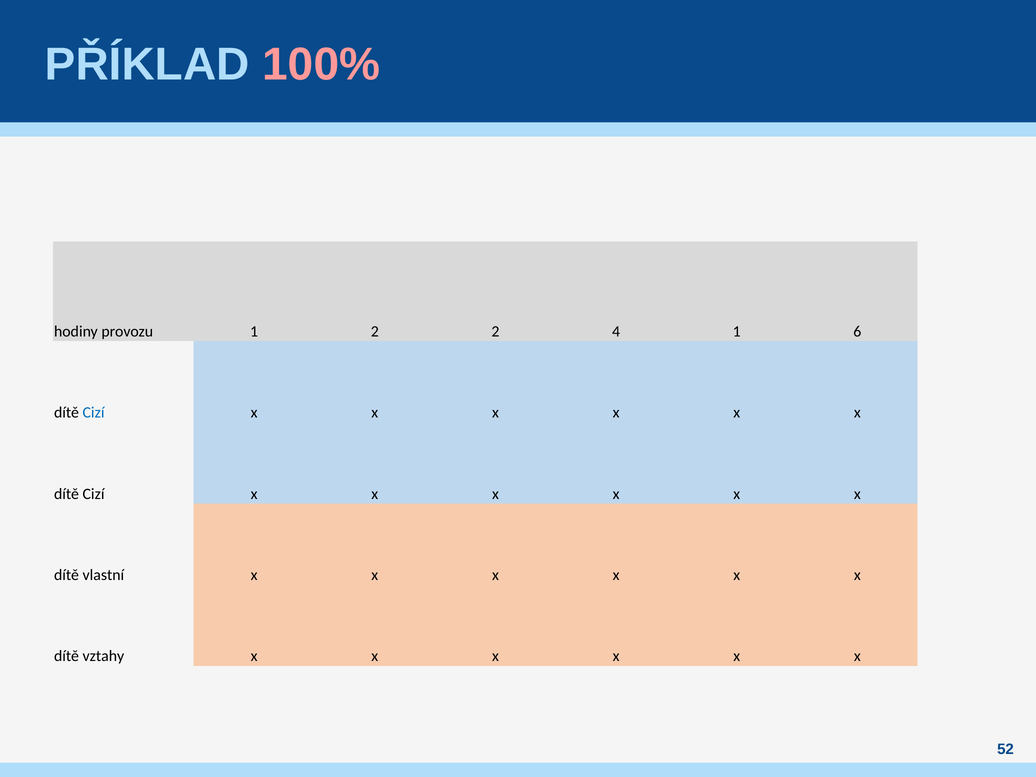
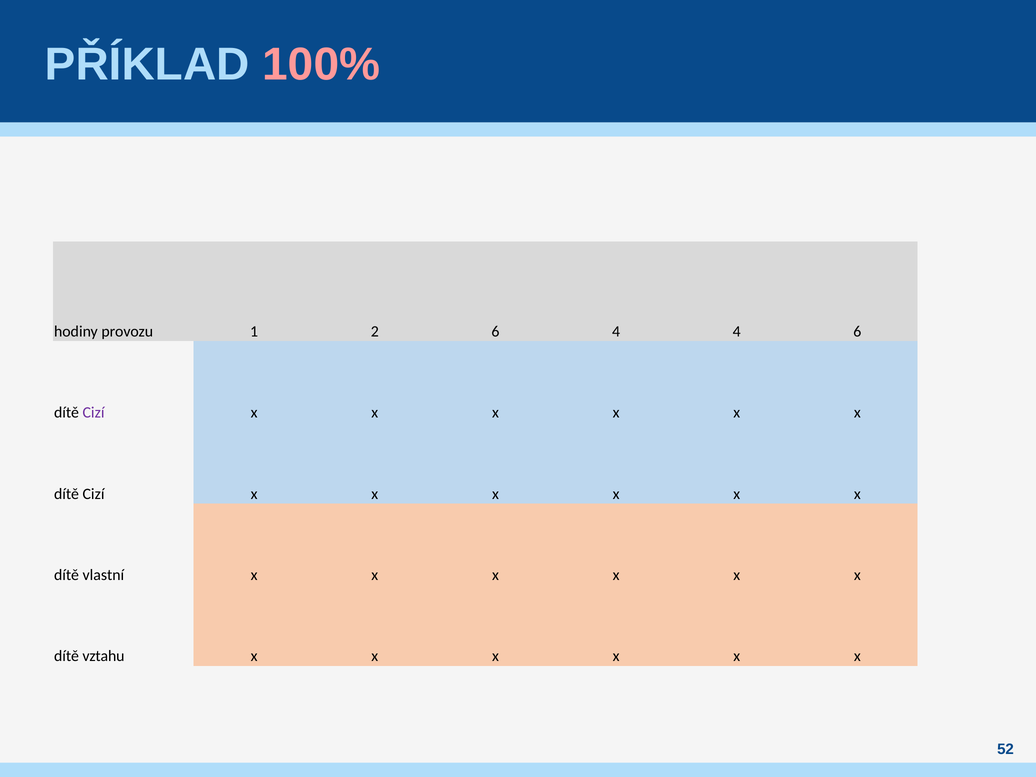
2 2: 2 -> 6 (495, 331)
4 1: 1 -> 4 (737, 331)
Cizí colour: blue -> purple (94, 413)
vztahy: vztahy -> vztahu (103, 656)
